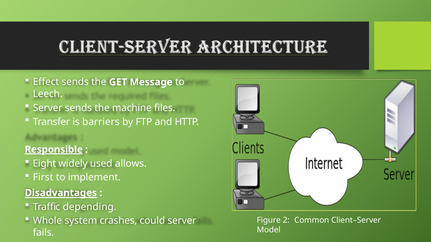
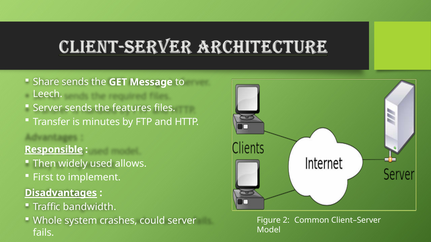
Effect: Effect -> Share (46, 82)
machine: machine -> features (132, 108)
barriers: barriers -> minutes (101, 122)
Eight: Eight -> Then (44, 164)
depending: depending -> bandwidth (90, 207)
